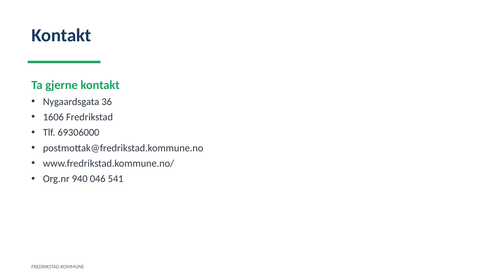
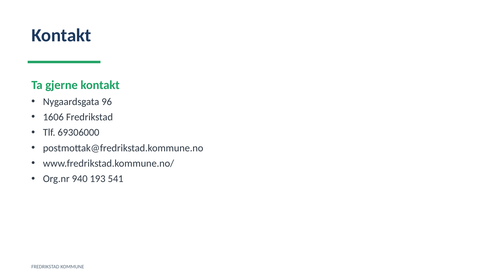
36: 36 -> 96 (107, 101)
046: 046 -> 193 (98, 178)
